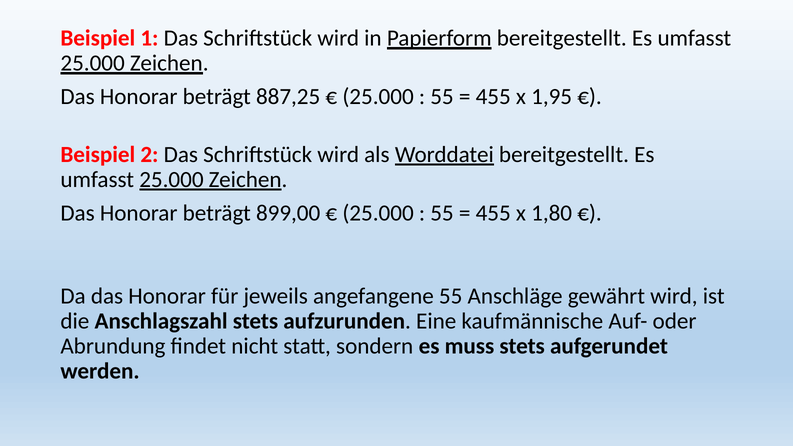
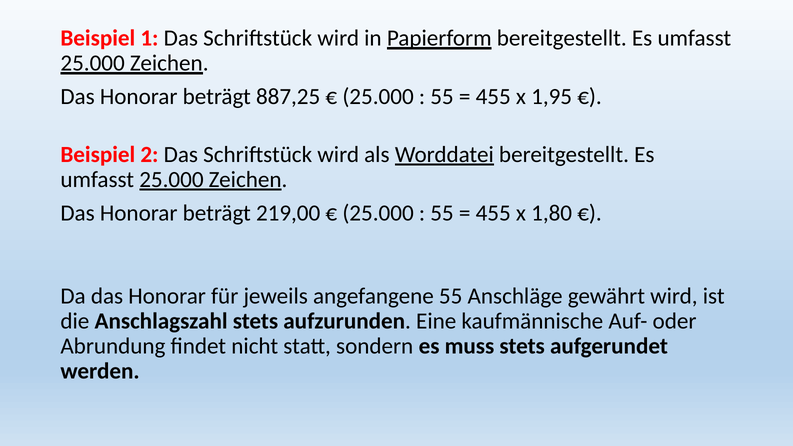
899,00: 899,00 -> 219,00 (288, 213)
